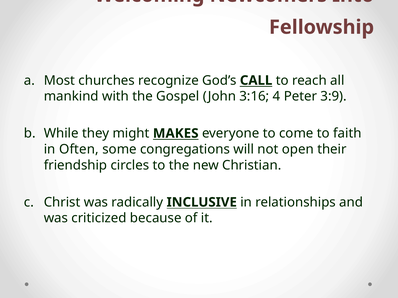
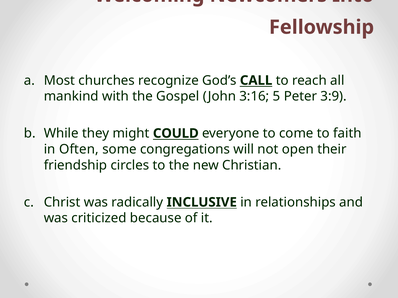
4: 4 -> 5 (276, 96)
MAKES: MAKES -> COULD (176, 134)
